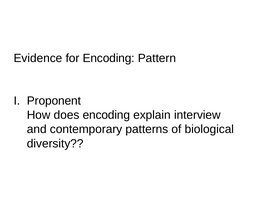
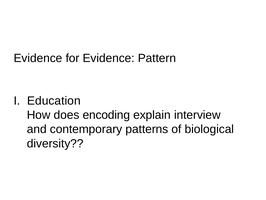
for Encoding: Encoding -> Evidence (109, 58)
Proponent: Proponent -> Education (54, 101)
